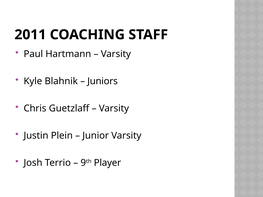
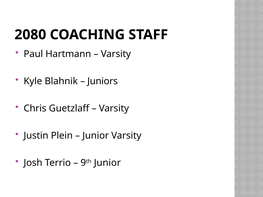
2011: 2011 -> 2080 (30, 35)
9th Player: Player -> Junior (107, 163)
